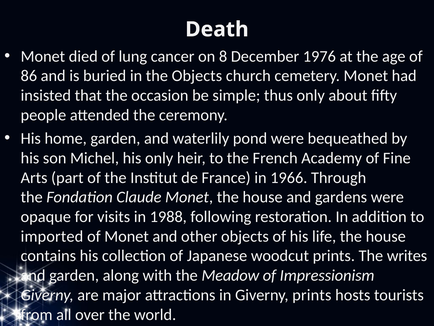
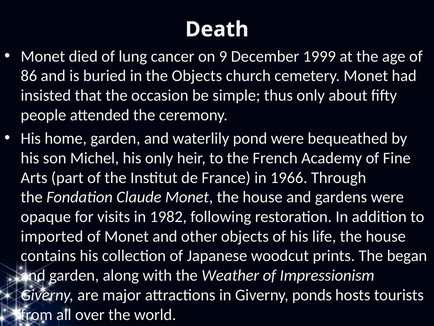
8: 8 -> 9 (223, 56)
1976: 1976 -> 1999 (319, 56)
1988: 1988 -> 1982 (168, 216)
writes: writes -> began (407, 256)
Meadow: Meadow -> Weather (230, 275)
Giverny prints: prints -> ponds (312, 295)
